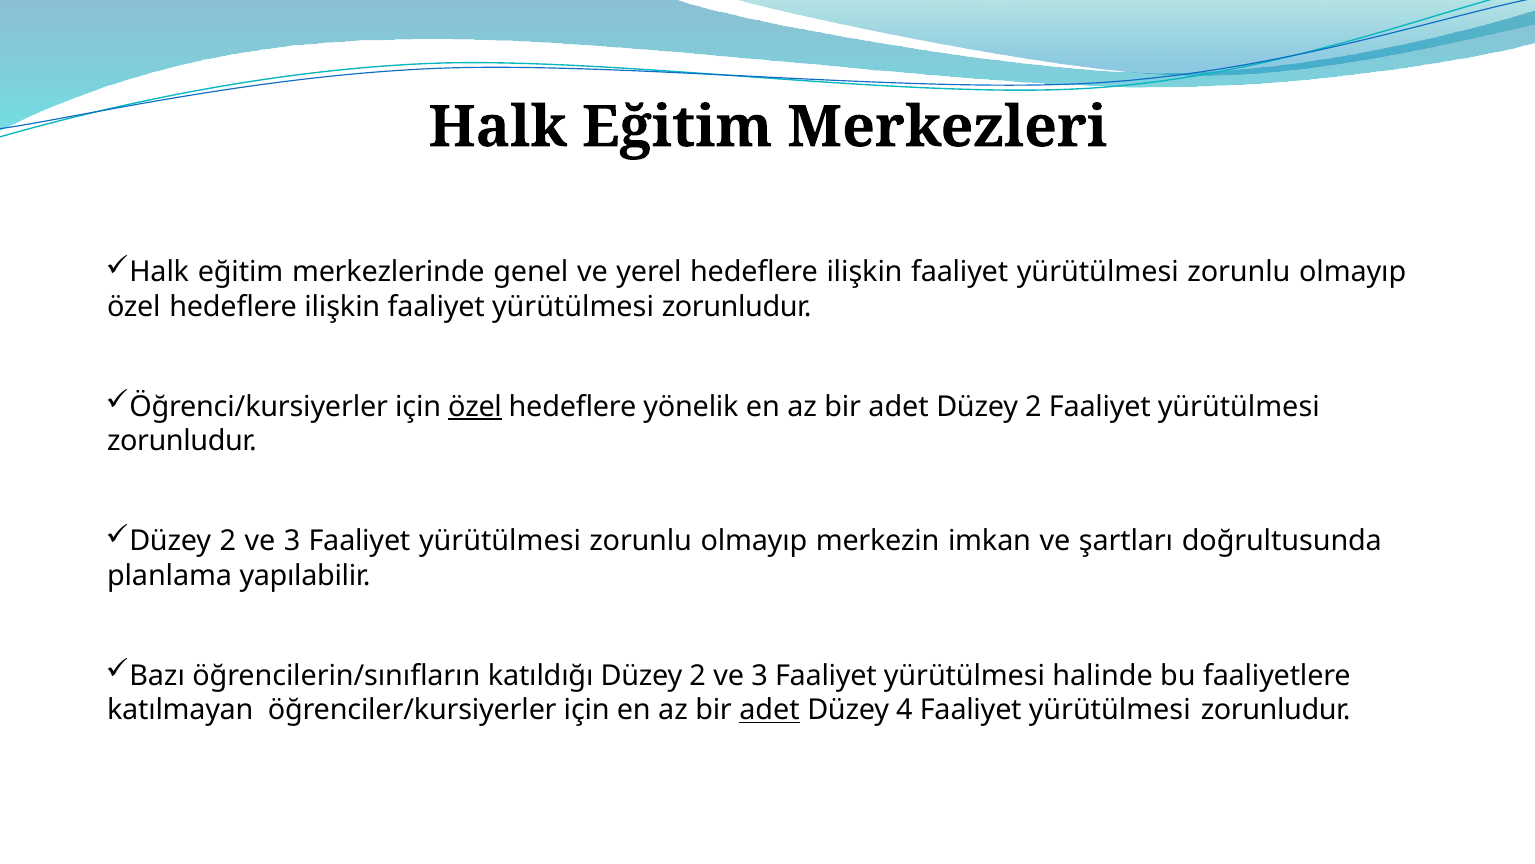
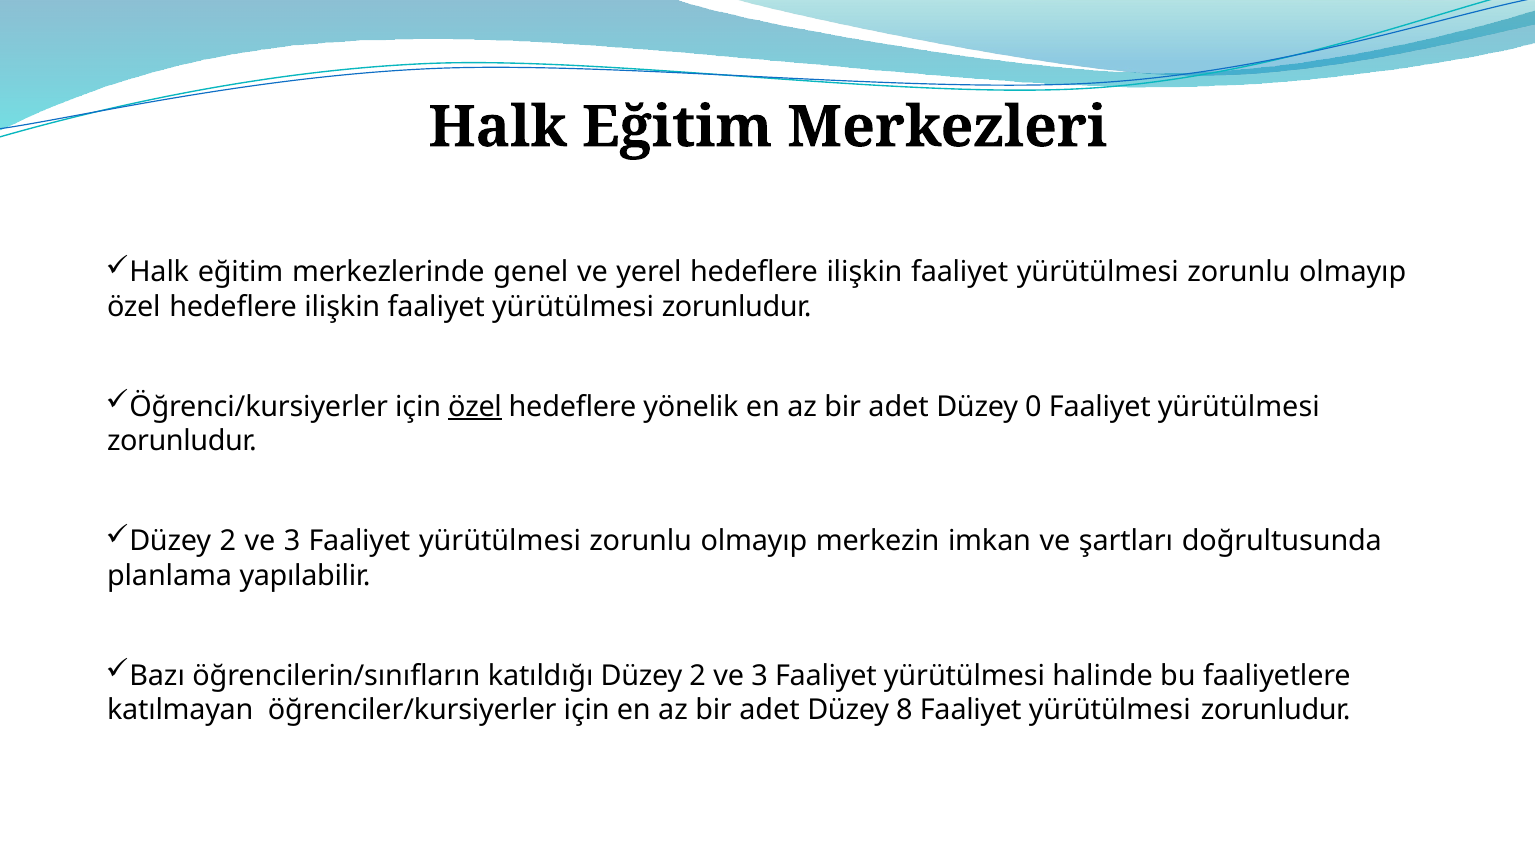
adet Düzey 2: 2 -> 0 (1033, 407)
adet underline: present -> none (770, 710)
4: 4 -> 8 (904, 710)
